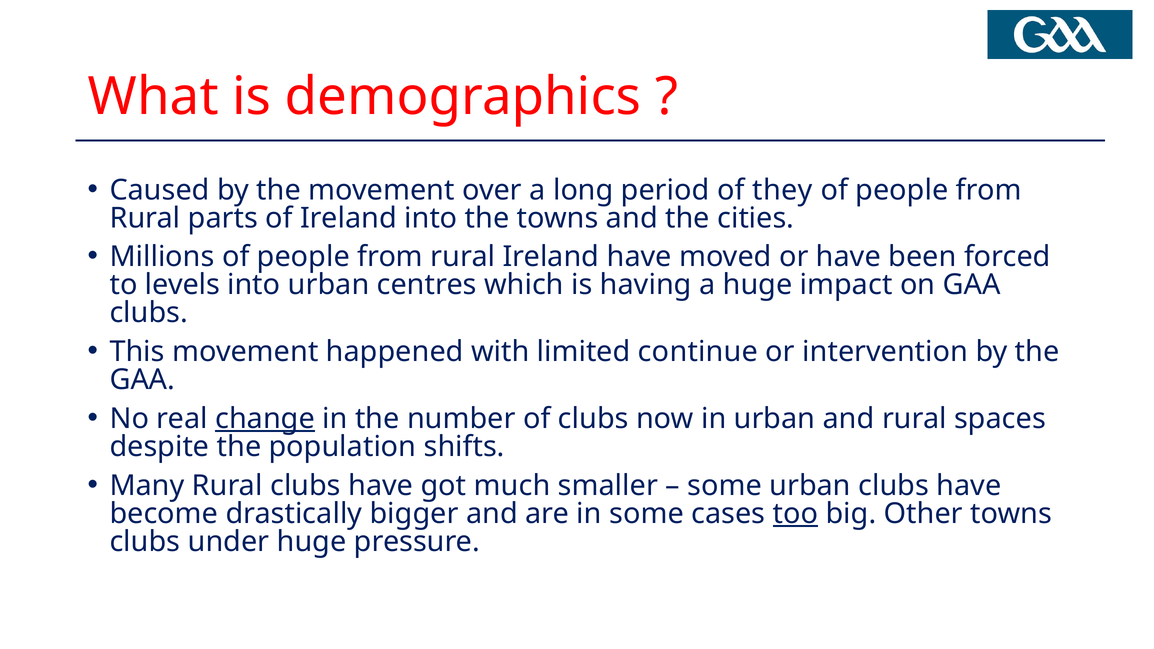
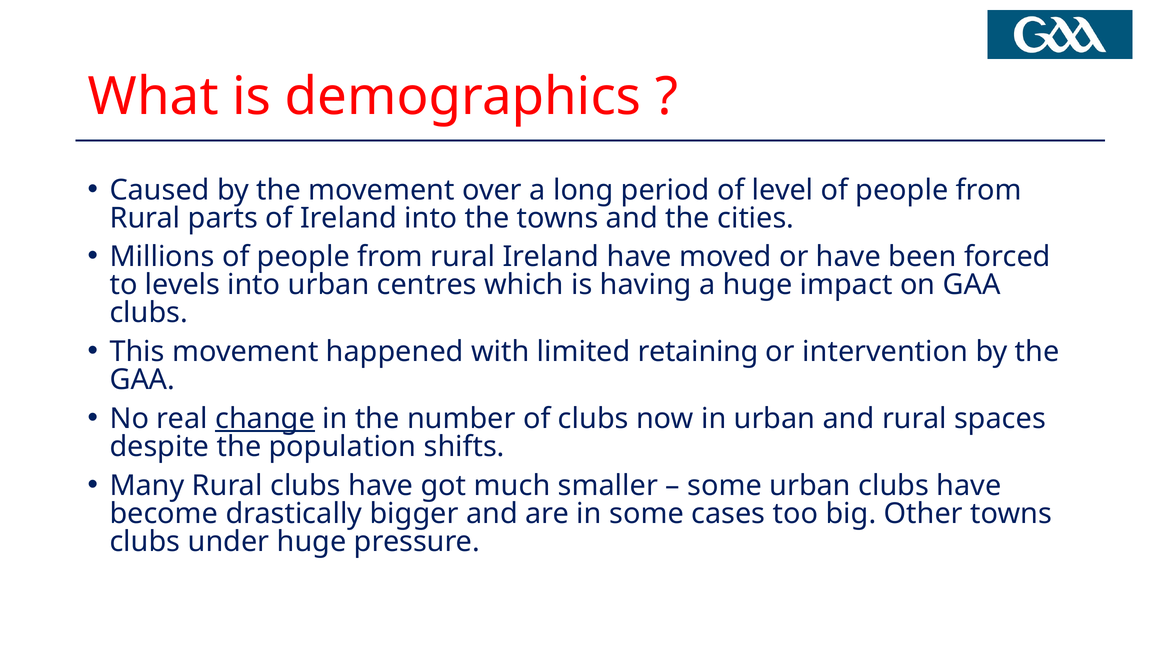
they: they -> level (783, 190)
continue: continue -> retaining (698, 352)
too underline: present -> none (795, 514)
